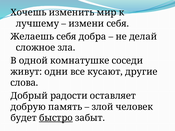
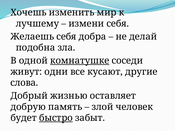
сложное: сложное -> подобна (35, 48)
комнатушке underline: none -> present (80, 61)
радости: радости -> жизнью (69, 96)
